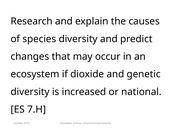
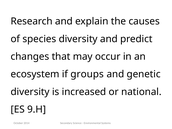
dioxide: dioxide -> groups (87, 74)
7.H: 7.H -> 9.H (37, 109)
